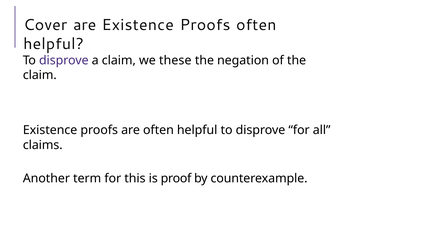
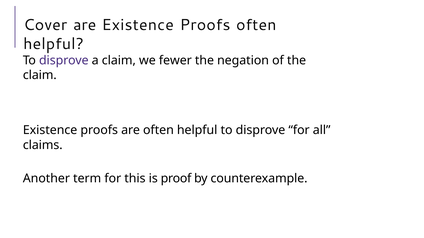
these: these -> fewer (175, 60)
